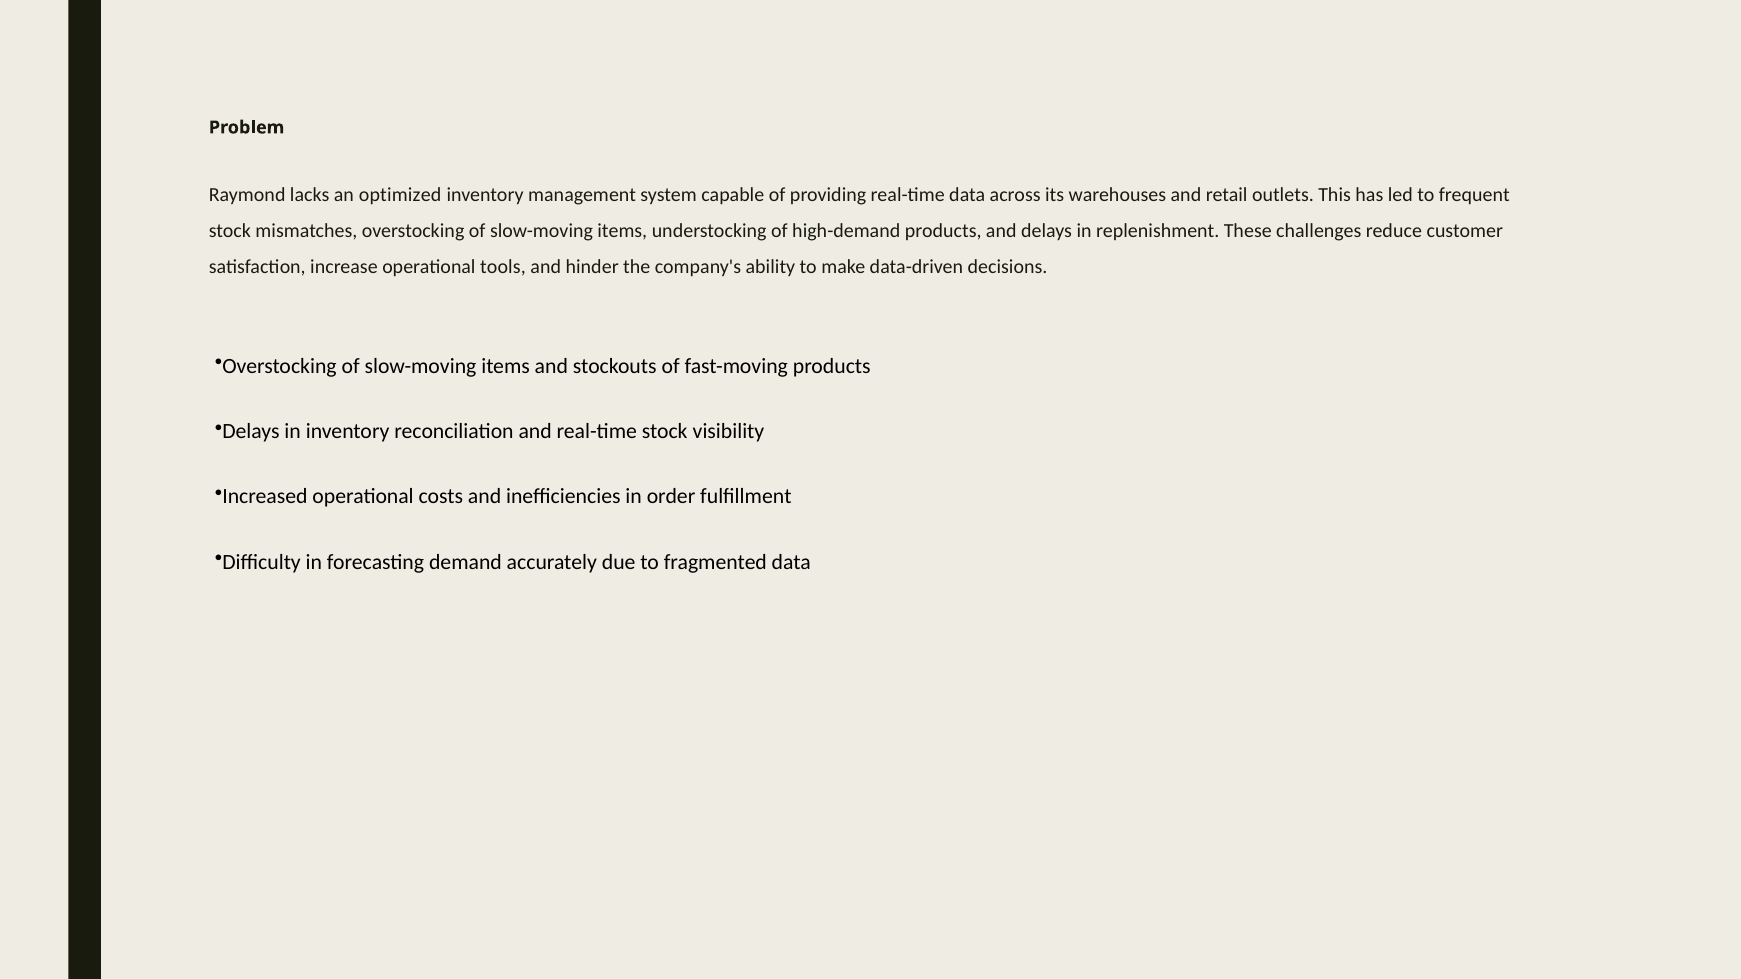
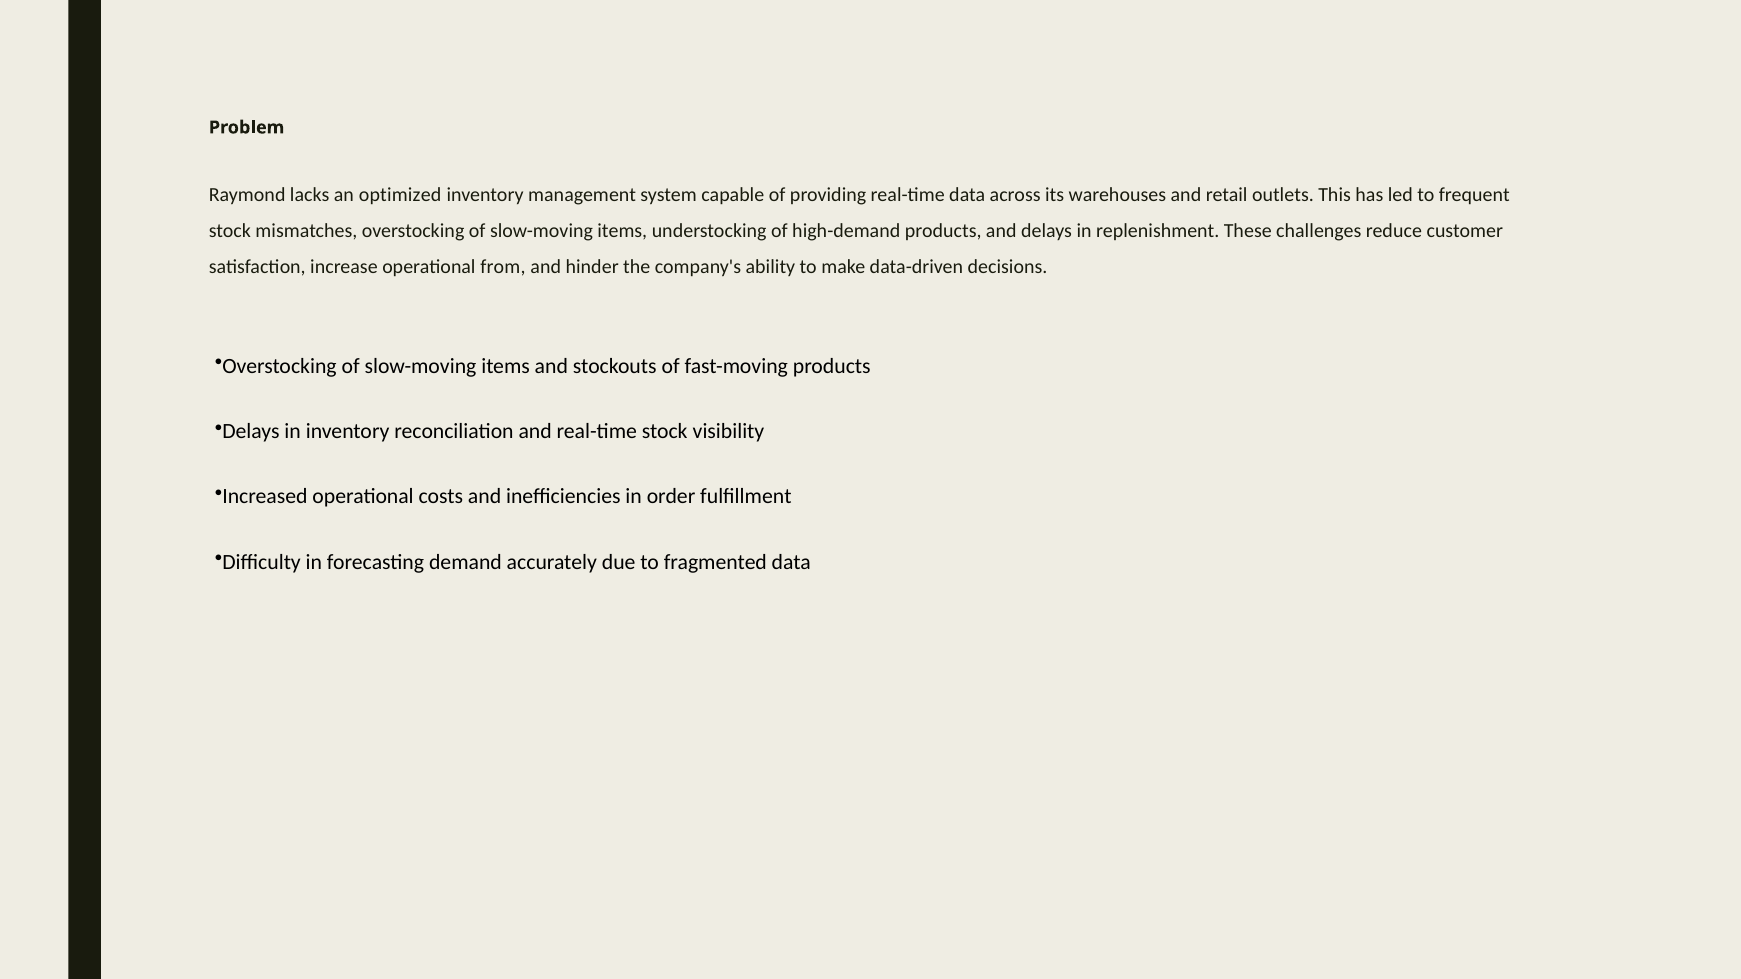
tools: tools -> from (503, 267)
